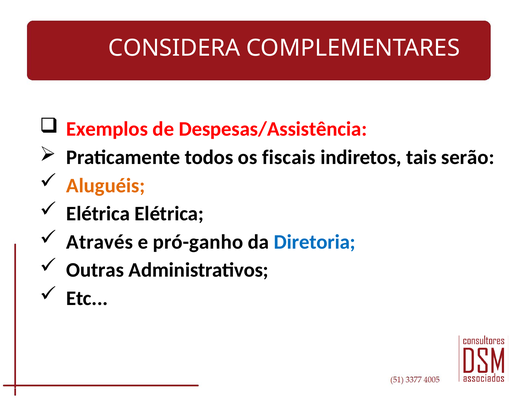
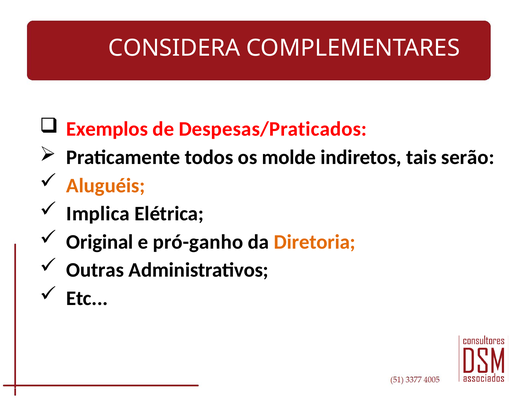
Despesas/Assistência: Despesas/Assistência -> Despesas/Praticados (273, 129)
fiscais: fiscais -> molde (289, 157)
Elétrica: Elétrica -> Implica (98, 214)
Através: Através -> Original (100, 242)
Diretoria colour: blue -> orange (315, 242)
